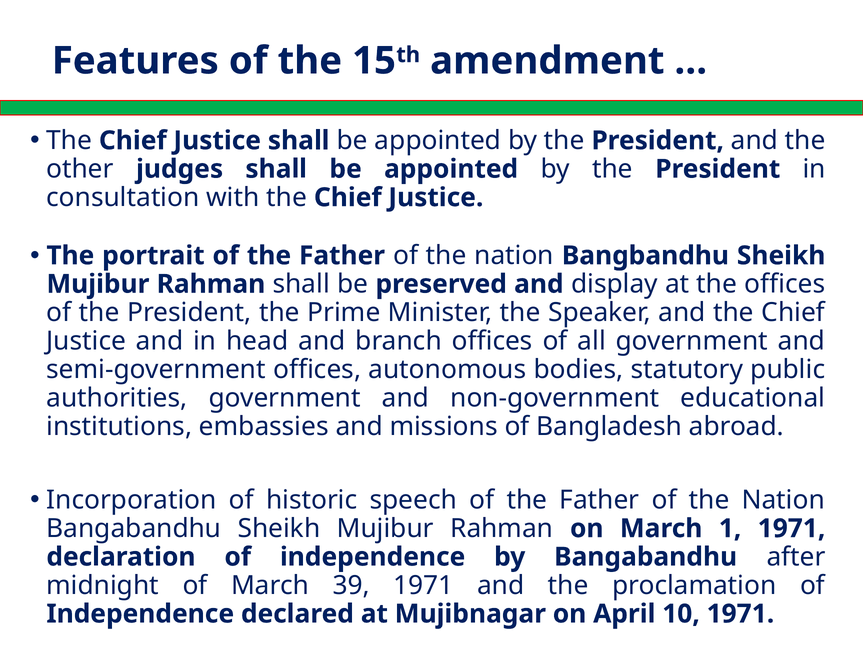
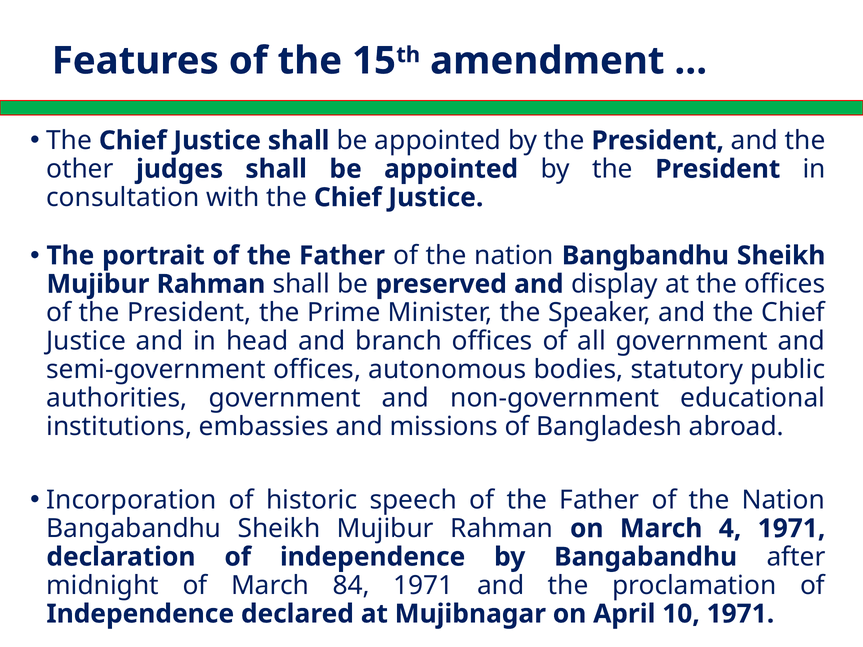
1: 1 -> 4 (730, 529)
39: 39 -> 84 (351, 586)
